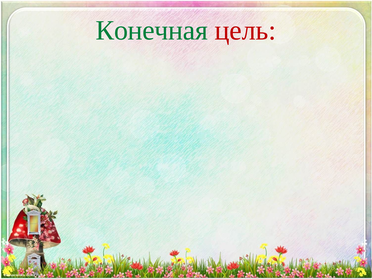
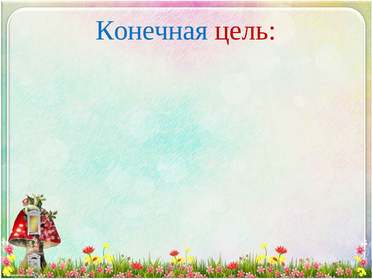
Конечная colour: green -> blue (152, 30)
